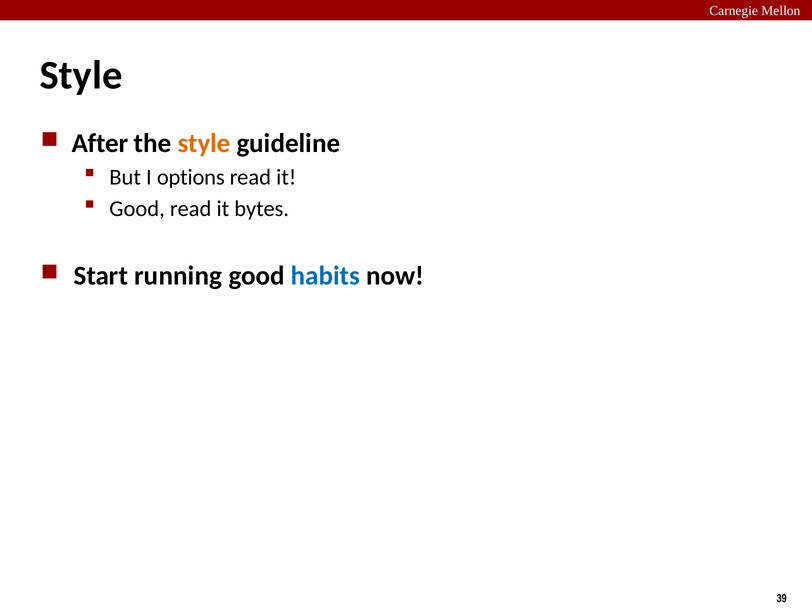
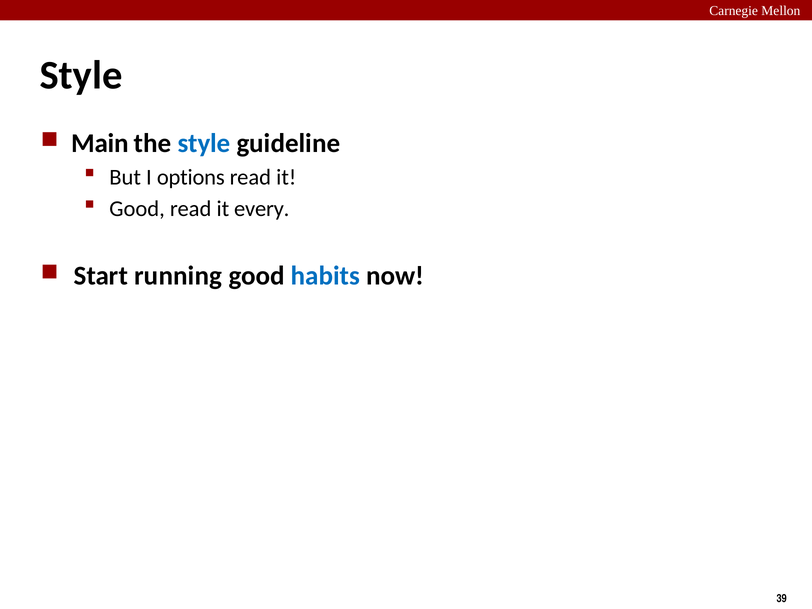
After: After -> Main (100, 143)
style colour: orange -> blue (204, 143)
bytes: bytes -> every (262, 209)
